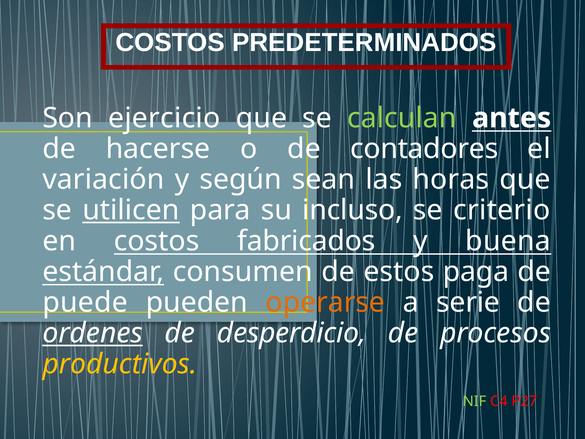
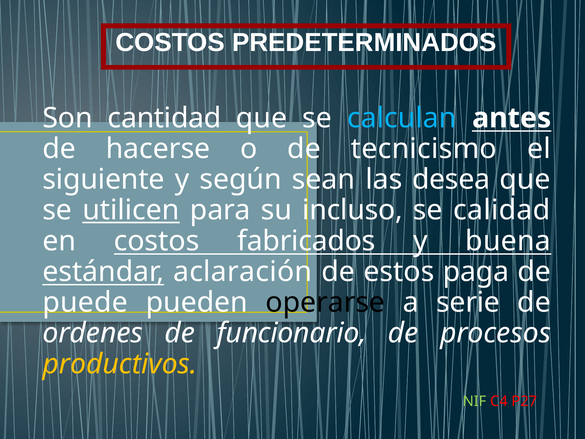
ejercicio: ejercicio -> cantidad (165, 118)
calculan colour: light green -> light blue (402, 118)
contadores: contadores -> tecnicismo (424, 149)
variación: variación -> siguiente (103, 179)
horas: horas -> desea (451, 179)
criterio: criterio -> calidad (502, 210)
consumen: consumen -> aclaración (243, 272)
operarse colour: orange -> black (325, 302)
ordenes underline: present -> none (93, 333)
desperdicio: desperdicio -> funcionario (292, 333)
